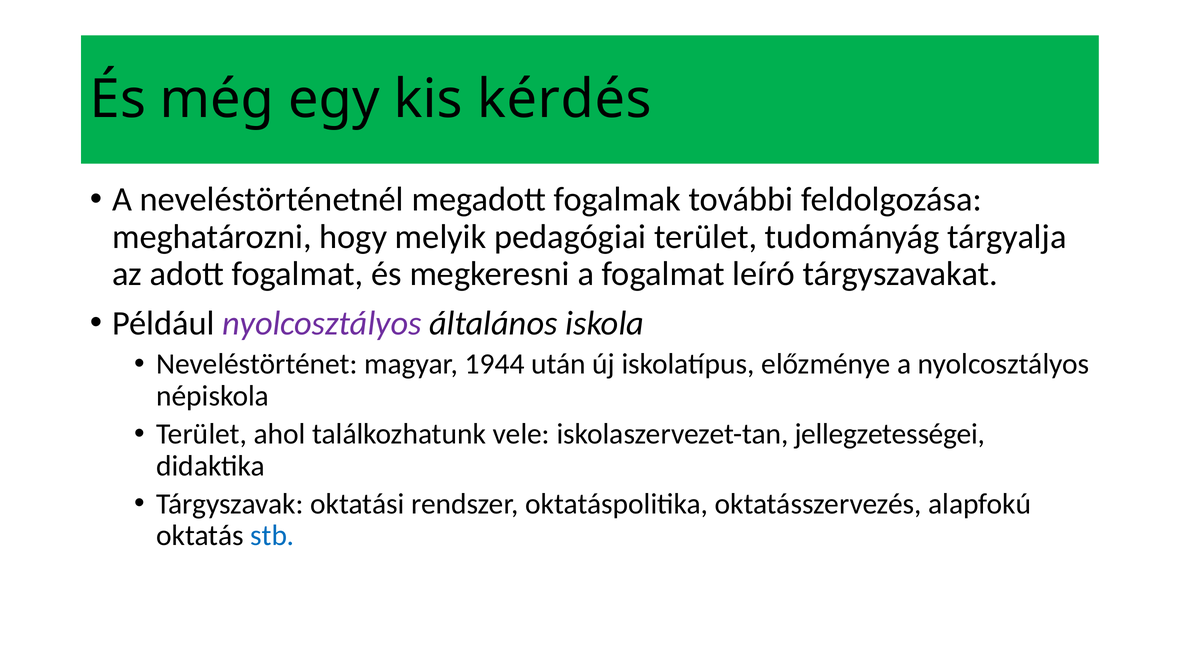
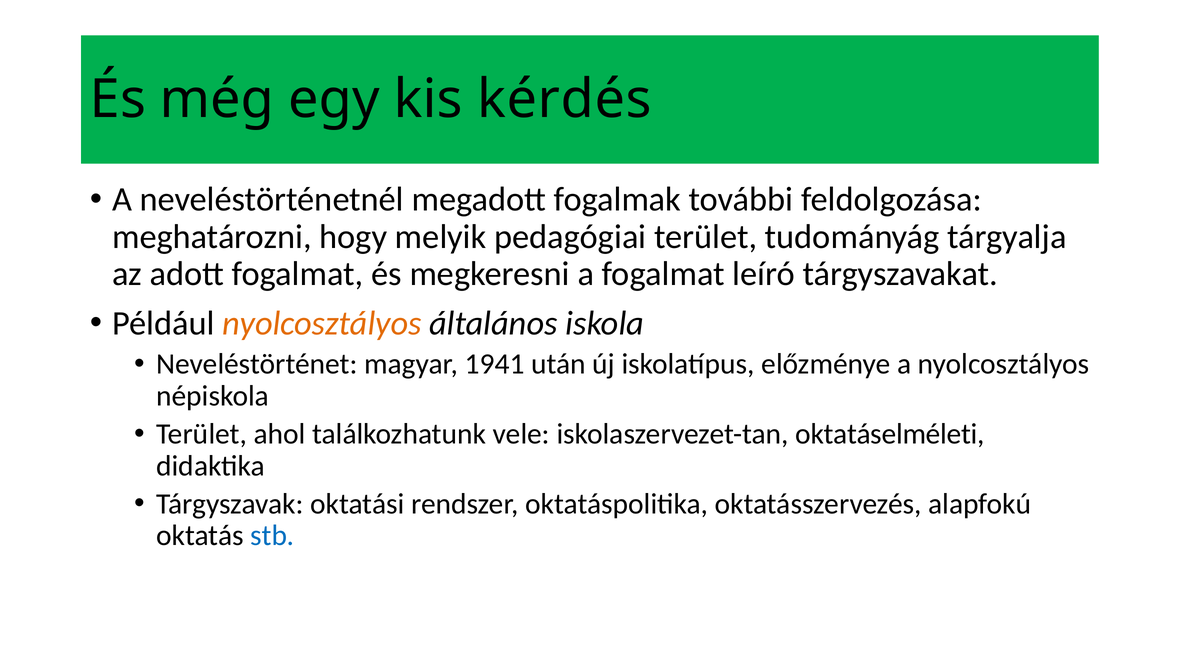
nyolcosztályos colour: purple -> orange (322, 323)
1944: 1944 -> 1941 (495, 364)
jellegzetességei: jellegzetességei -> oktatáselméleti (890, 434)
